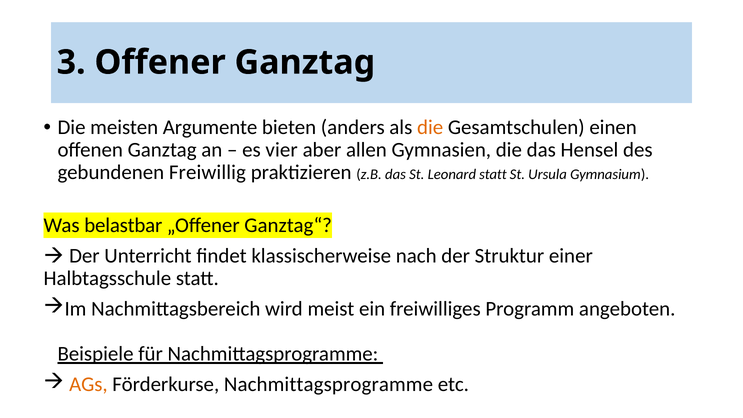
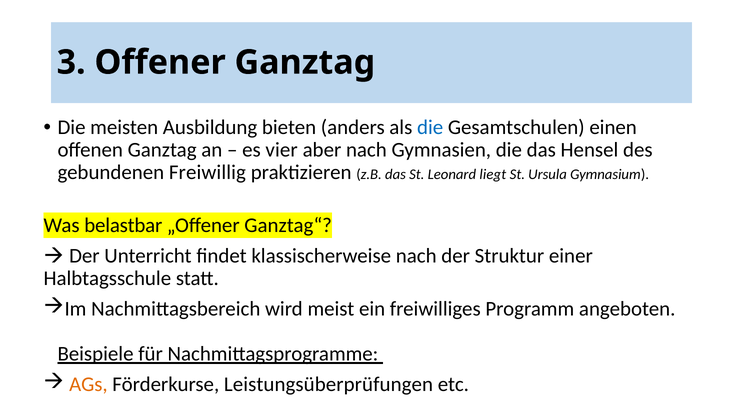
Argumente: Argumente -> Ausbildung (210, 127)
die colour: orange -> blue (430, 127)
aber allen: allen -> nach (366, 150)
Leonard statt: statt -> liegt (493, 175)
Förderkurse Nachmittagsprogramme: Nachmittagsprogramme -> Leistungsüberprüfungen (329, 384)
